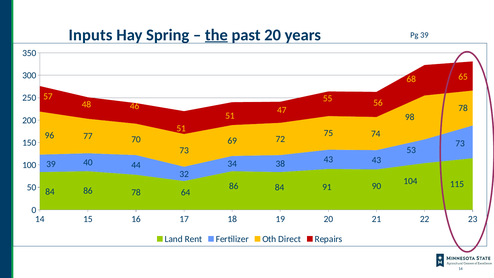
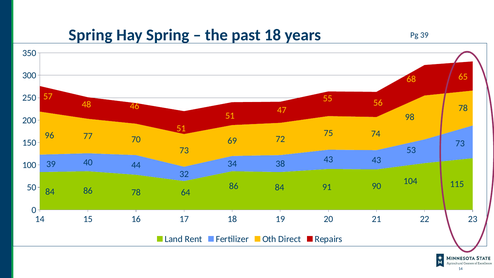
Inputs: Inputs -> Spring (90, 35)
the underline: present -> none (216, 35)
past 20: 20 -> 18 (273, 35)
